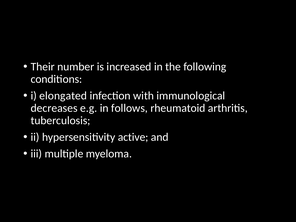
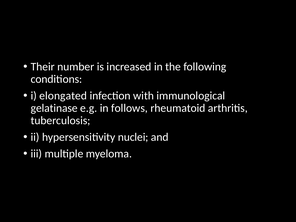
decreases: decreases -> gelatinase (54, 108)
active: active -> nuclei (133, 137)
